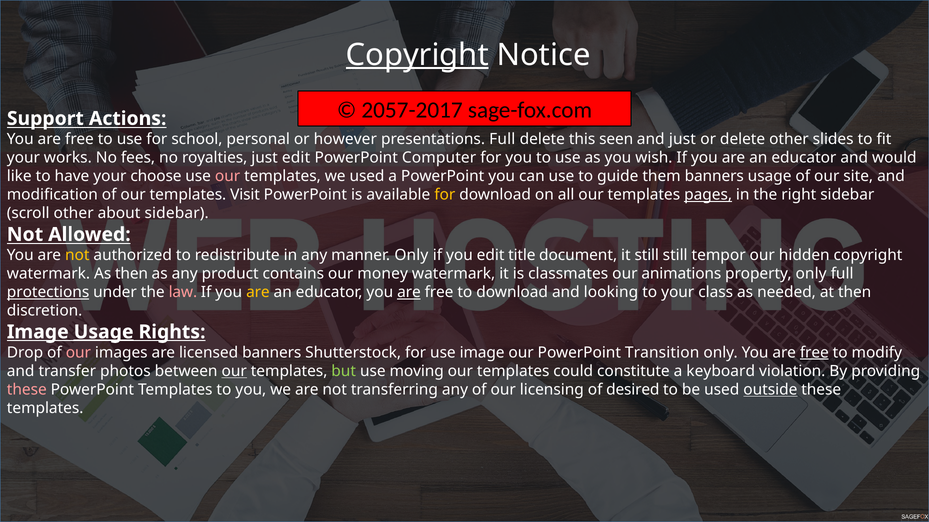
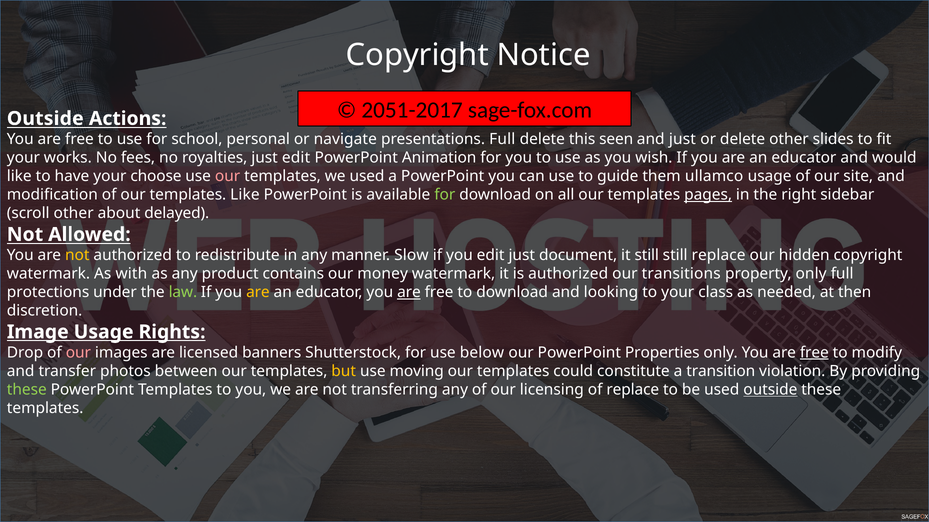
Copyright underline: present -> none (417, 55)
2057-2017: 2057-2017 -> 2051-2017 (412, 110)
Support: Support -> Outside (45, 119)
however: however -> navigate (345, 139)
Computer: Computer -> Animation (439, 158)
them banners: banners -> ullamco (714, 176)
templates Visit: Visit -> Like (245, 195)
for colour: yellow -> light green (445, 195)
about sidebar: sidebar -> delayed (177, 214)
manner Only: Only -> Slow (411, 255)
edit title: title -> just (522, 255)
still tempor: tempor -> replace (719, 255)
As then: then -> with (131, 274)
is classmates: classmates -> authorized (568, 274)
animations: animations -> transitions (681, 274)
protections underline: present -> none (48, 293)
law colour: pink -> light green (183, 293)
Usage underline: present -> none (104, 332)
use image: image -> below (482, 353)
Transition: Transition -> Properties (662, 353)
our underline: present -> none (234, 371)
but colour: light green -> yellow (344, 371)
keyboard: keyboard -> transition (721, 371)
these colour: pink -> light green (27, 390)
of desired: desired -> replace (633, 390)
